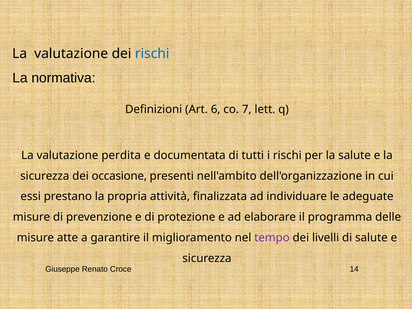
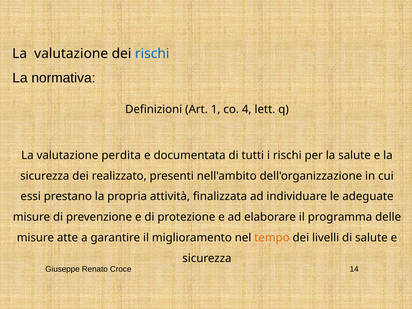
6: 6 -> 1 (216, 110)
7: 7 -> 4 (247, 110)
occasione: occasione -> realizzato (119, 176)
tempo colour: purple -> orange (272, 238)
